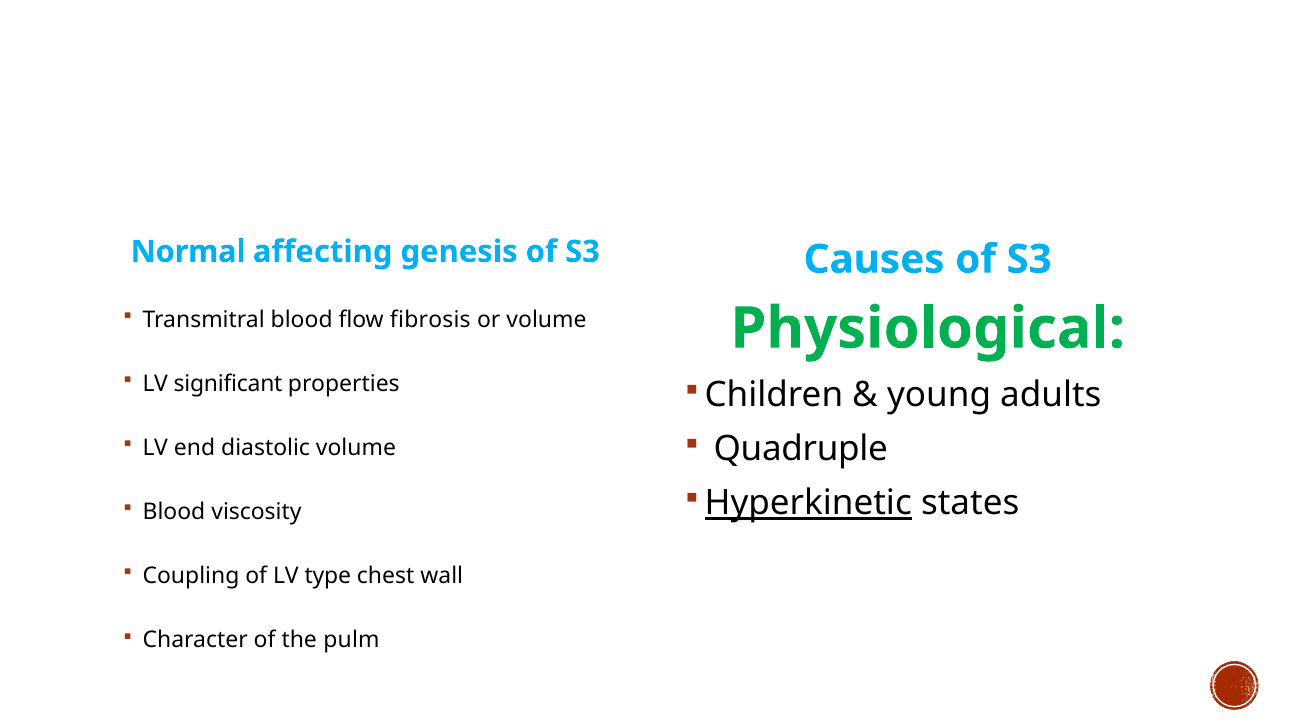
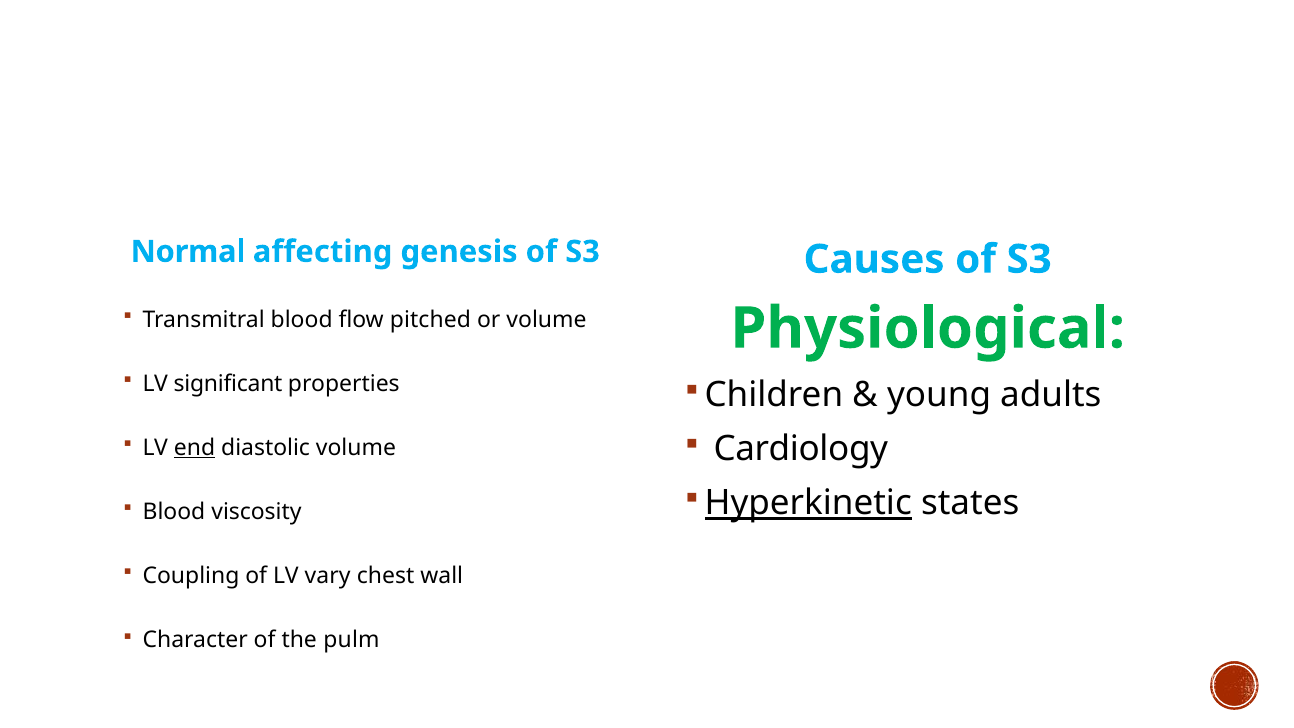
fibrosis: fibrosis -> pitched (430, 320)
Quadruple: Quadruple -> Cardiology (801, 449)
end underline: none -> present (195, 448)
type: type -> vary (328, 576)
